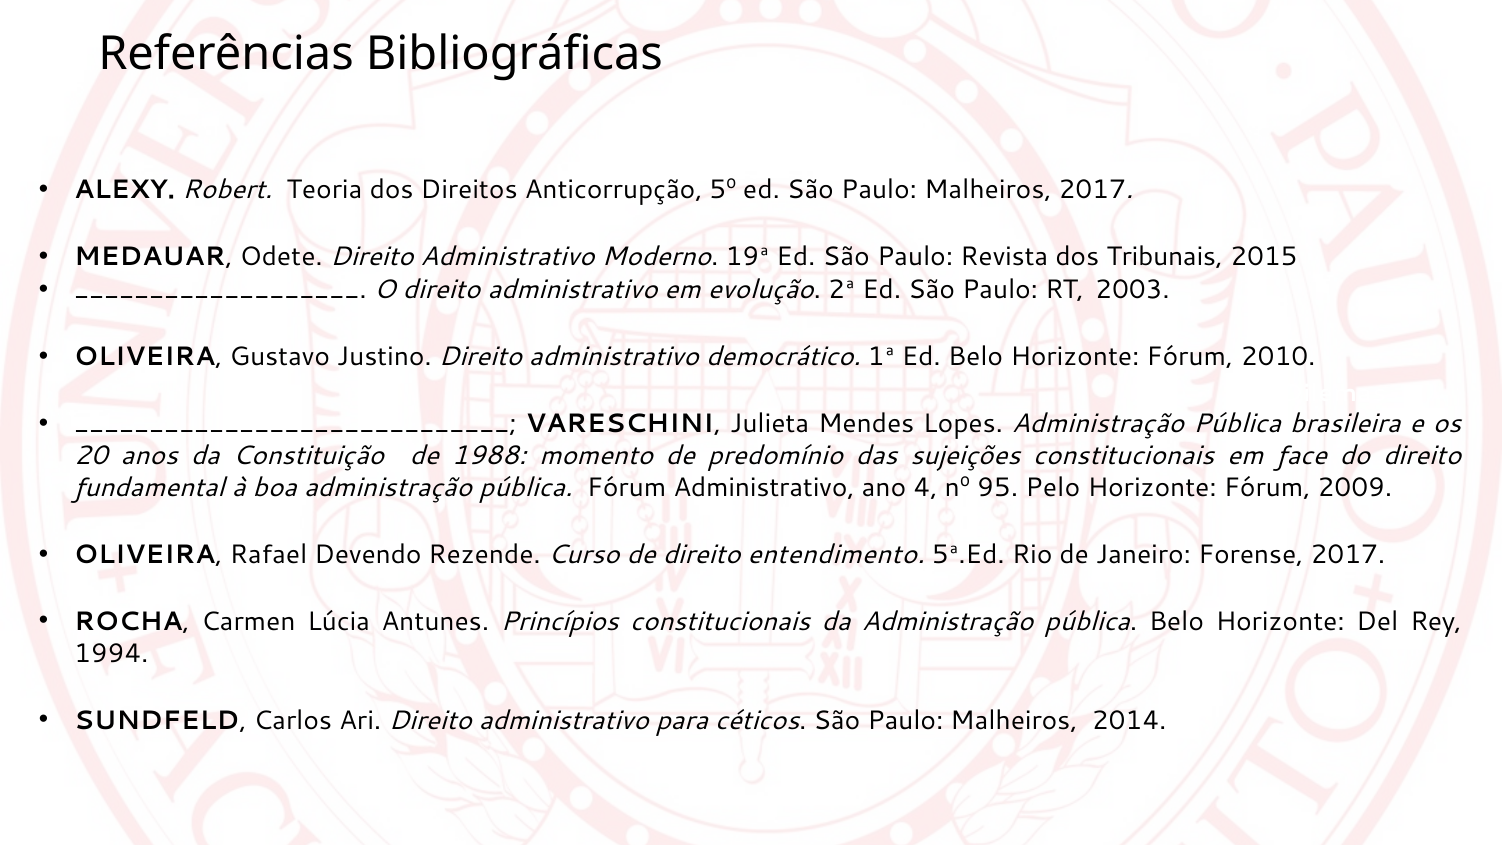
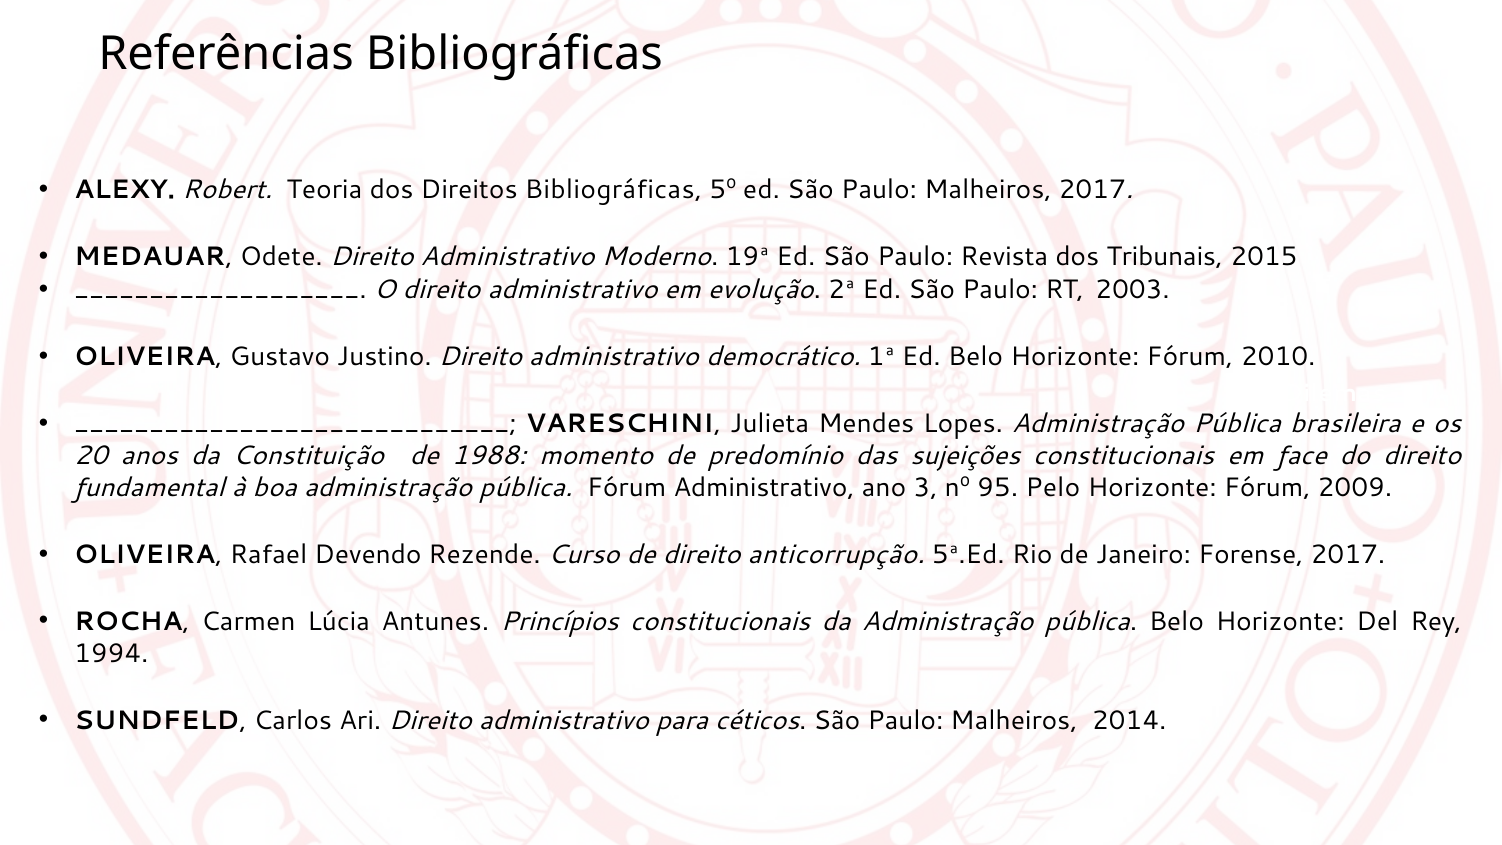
Direitos Anticorrupção: Anticorrupção -> Bibliográficas (613, 190)
4: 4 -> 3 (926, 488)
entendimento: entendimento -> anticorrupção (836, 555)
